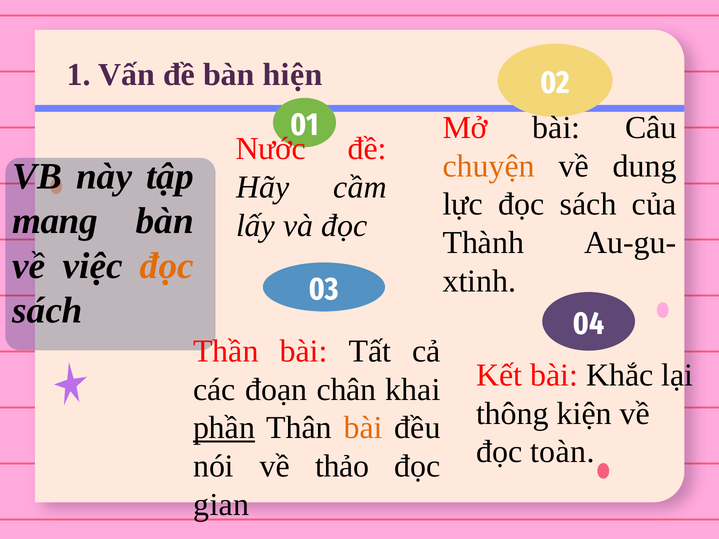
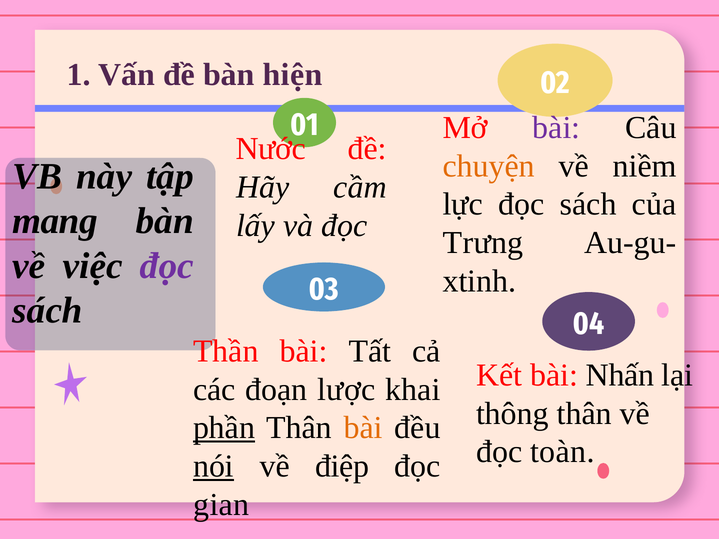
bài colour: black -> purple (556, 128)
dung: dung -> niềm (645, 166)
Thành: Thành -> Trưng (483, 243)
đọc colour: orange -> purple (167, 266)
Khắc: Khắc -> Nhấn (620, 375)
chân: chân -> lược (346, 390)
thông kiện: kiện -> thân (584, 414)
nói underline: none -> present (213, 466)
thảo: thảo -> điệp (342, 466)
